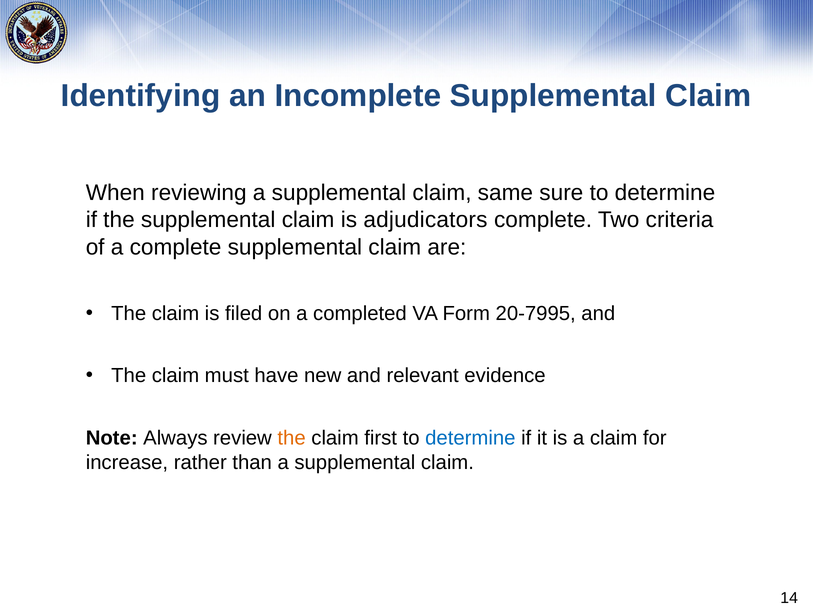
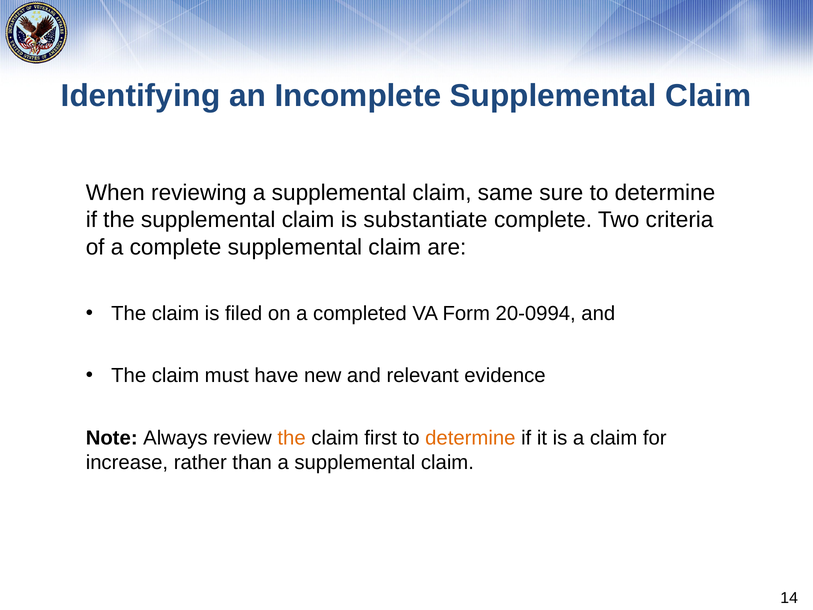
adjudicators: adjudicators -> substantiate (425, 220)
20-7995: 20-7995 -> 20-0994 (536, 313)
determine colour: blue -> orange (470, 438)
